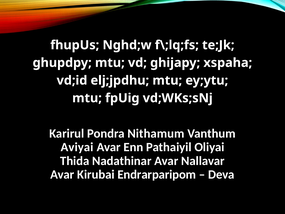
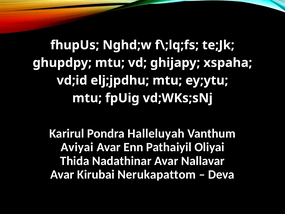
Nithamum: Nithamum -> Halleluyah (156, 133)
Endrarparipom: Endrarparipom -> Nerukapattom (157, 174)
